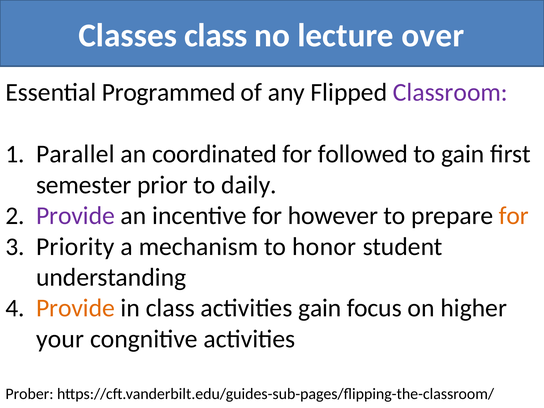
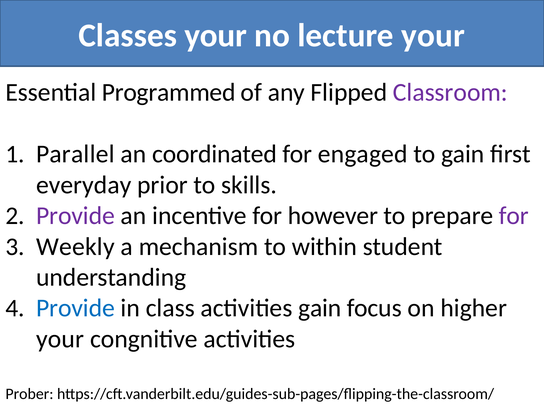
Classes class: class -> your (216, 35)
lecture over: over -> your (433, 35)
followed: followed -> engaged (363, 154)
semester: semester -> everyday (84, 185)
daily: daily -> skills (249, 185)
for colour: orange -> purple (514, 216)
Priority: Priority -> Weekly (75, 247)
honor: honor -> within (324, 247)
Provide colour: orange -> blue (75, 308)
